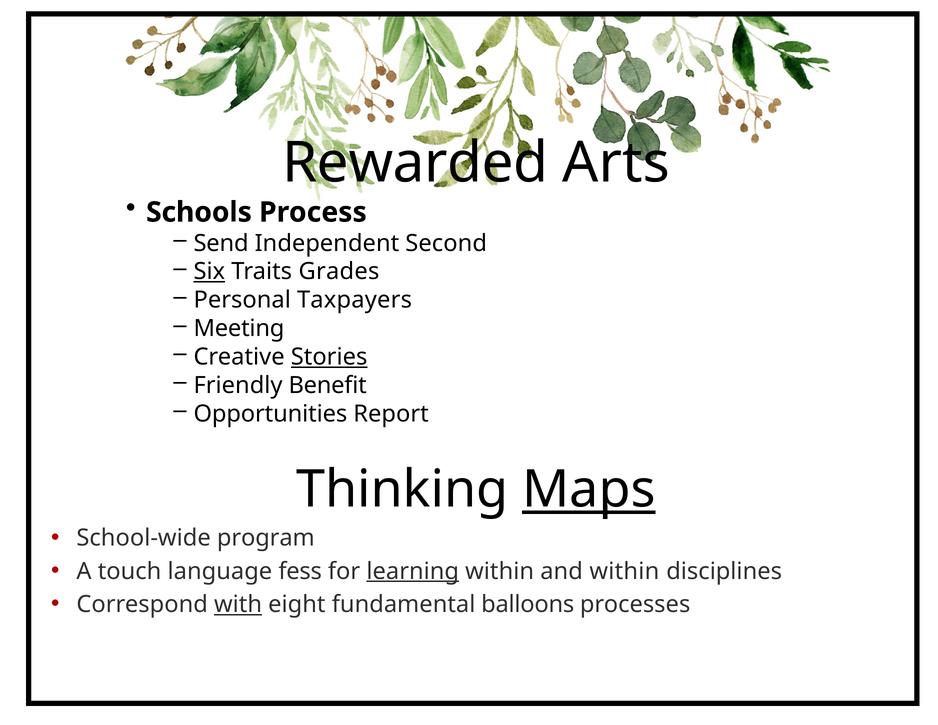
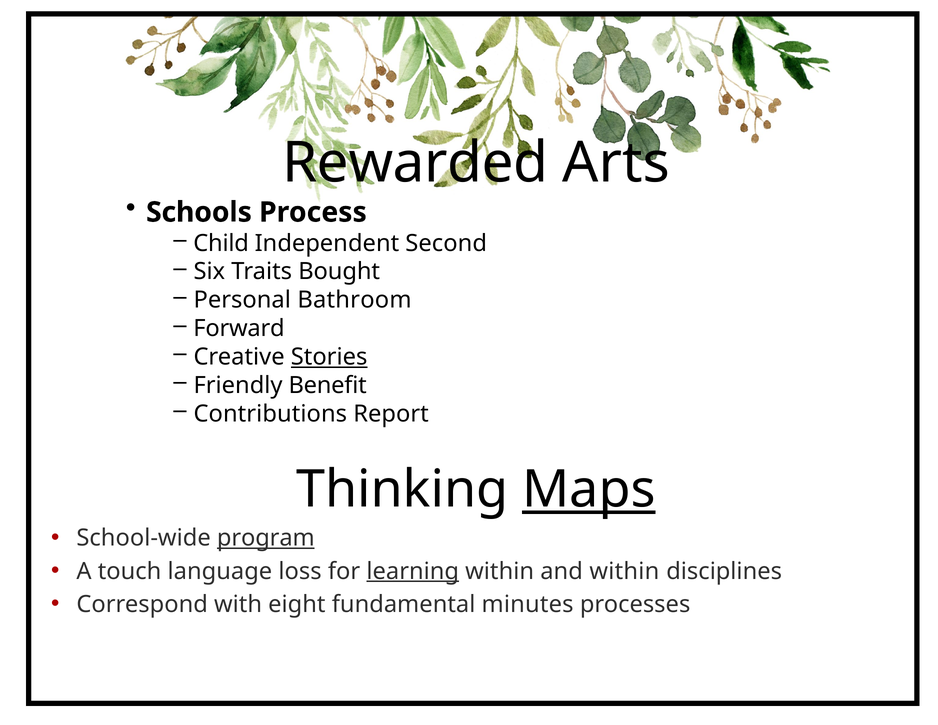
Send: Send -> Child (221, 243)
Six underline: present -> none (209, 272)
Grades: Grades -> Bought (339, 272)
Taxpayers: Taxpayers -> Bathroom (354, 300)
Meeting: Meeting -> Forward (239, 328)
Opportunities: Opportunities -> Contributions (270, 414)
program underline: none -> present (266, 538)
fess: fess -> loss (300, 571)
with underline: present -> none (238, 604)
balloons: balloons -> minutes (528, 604)
